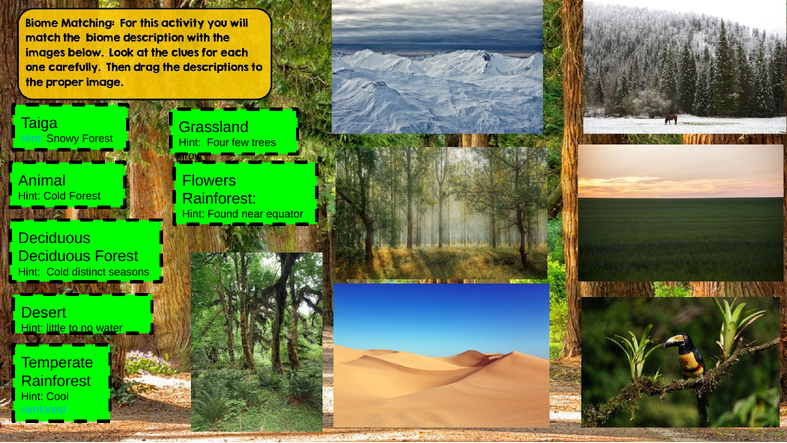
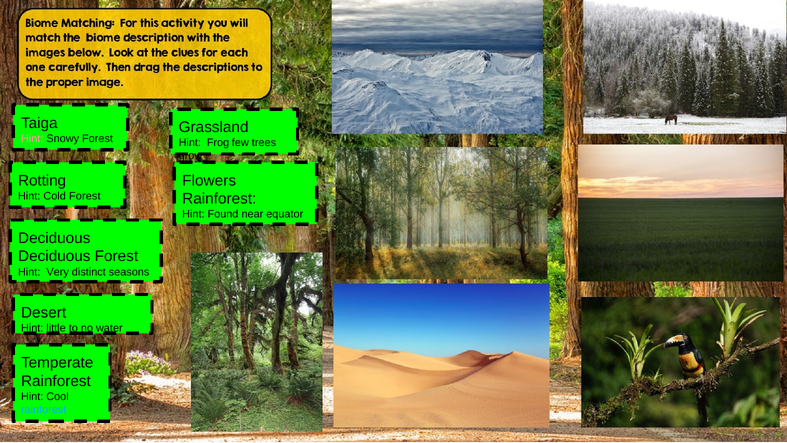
Hint colour: light blue -> pink (32, 138)
Four: Four -> Frog (218, 143)
Animal: Animal -> Rotting (42, 180)
Cold: Cold -> Very (58, 272)
